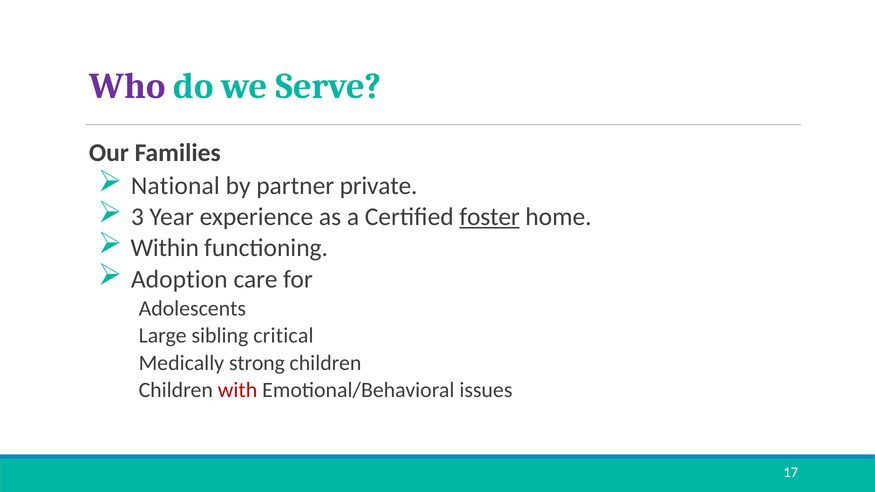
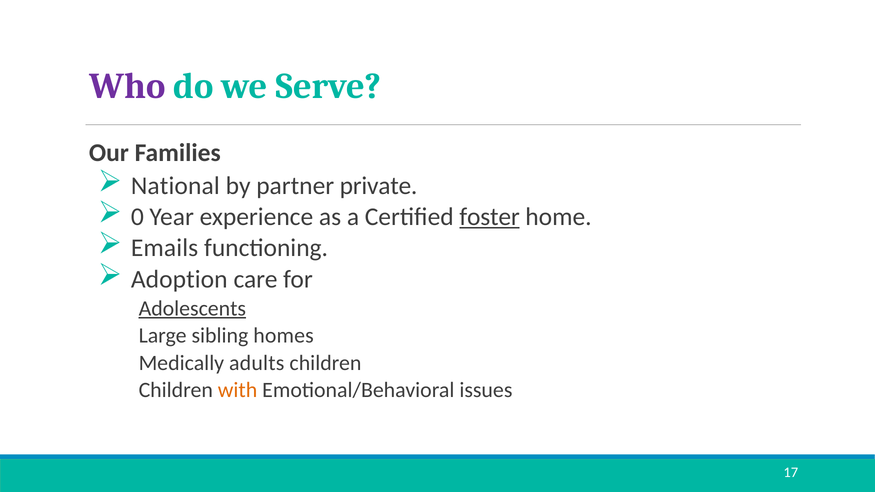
3: 3 -> 0 (137, 217)
Within: Within -> Emails (165, 248)
Adolescents underline: none -> present (192, 309)
critical: critical -> homes (283, 336)
strong: strong -> adults (257, 363)
with colour: red -> orange (238, 390)
